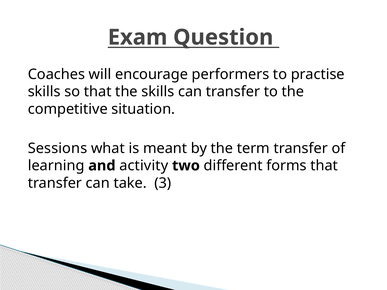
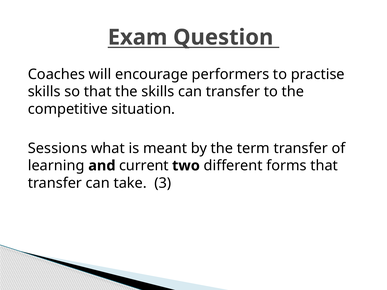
activity: activity -> current (144, 166)
